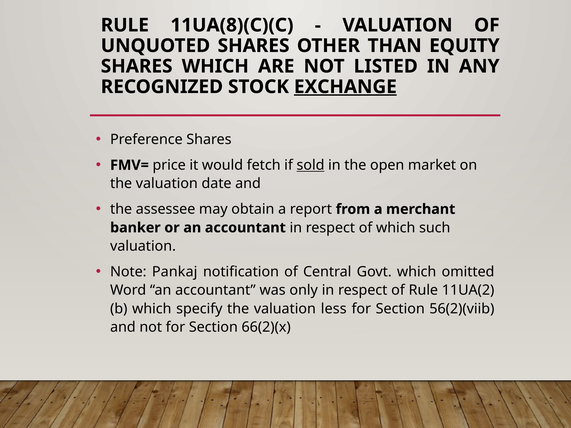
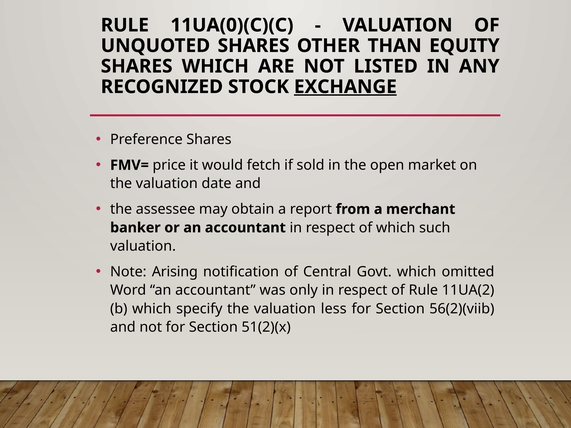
11UA(8)(C)(C: 11UA(8)(C)(C -> 11UA(0)(C)(C (232, 25)
sold underline: present -> none (311, 165)
Pankaj: Pankaj -> Arising (175, 272)
66(2)(x: 66(2)(x -> 51(2)(x (266, 327)
